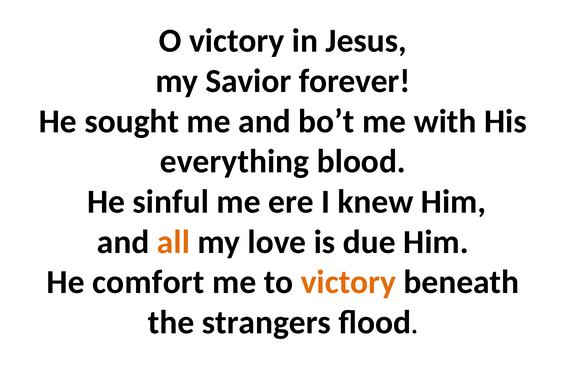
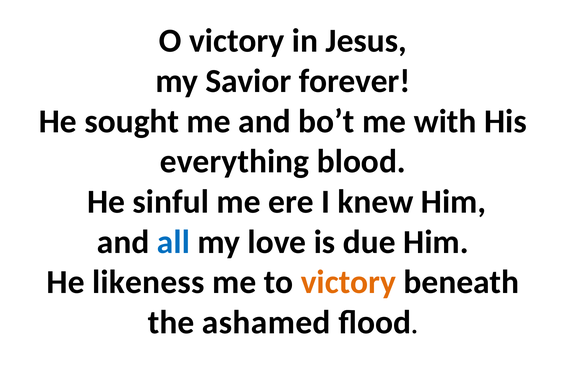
all colour: orange -> blue (173, 242)
comfort: comfort -> likeness (148, 282)
strangers: strangers -> ashamed (266, 323)
